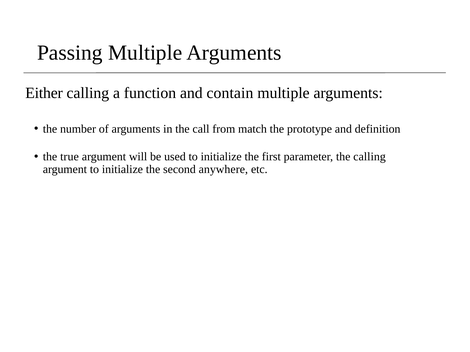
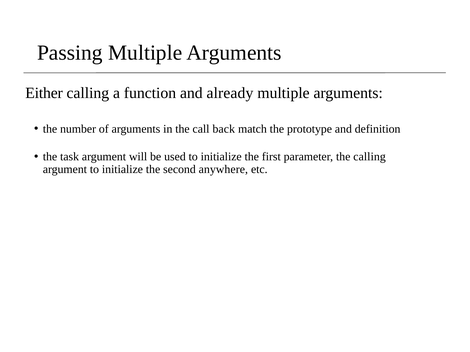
contain: contain -> already (230, 93)
from: from -> back (224, 129)
true: true -> task (70, 157)
